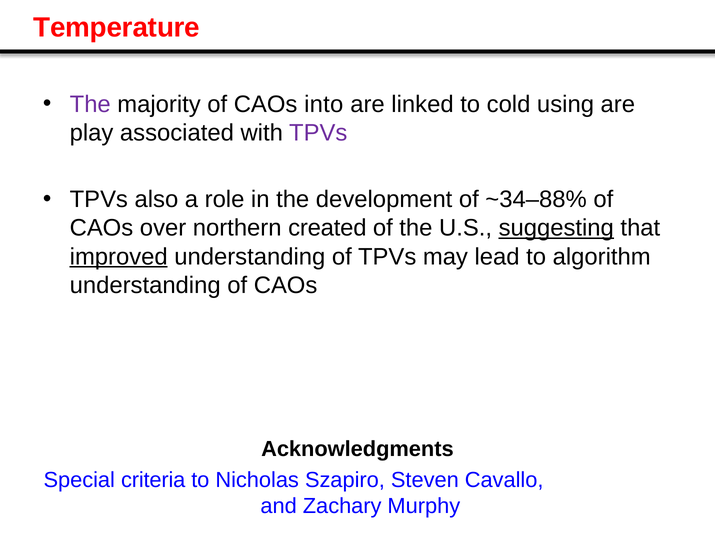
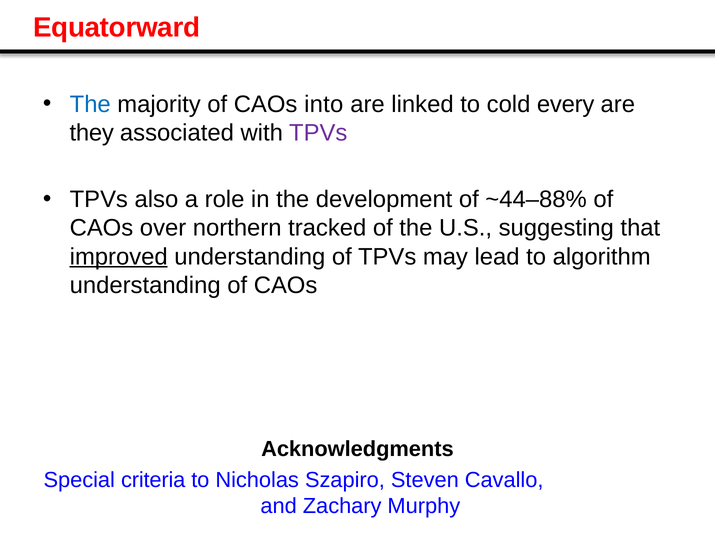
Temperature: Temperature -> Equatorward (117, 28)
The colour: purple -> blue (90, 104)
using: using -> every (566, 104)
play: play -> they (92, 133)
~34–88%: ~34–88% -> ~44–88% (536, 200)
created: created -> tracked (327, 228)
suggesting underline: present -> none (556, 228)
